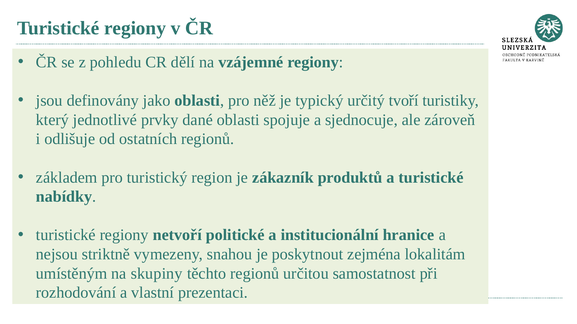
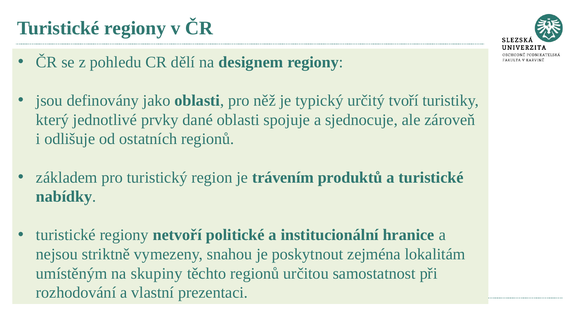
vzájemné: vzájemné -> designem (251, 62)
zákazník: zákazník -> trávením (283, 178)
